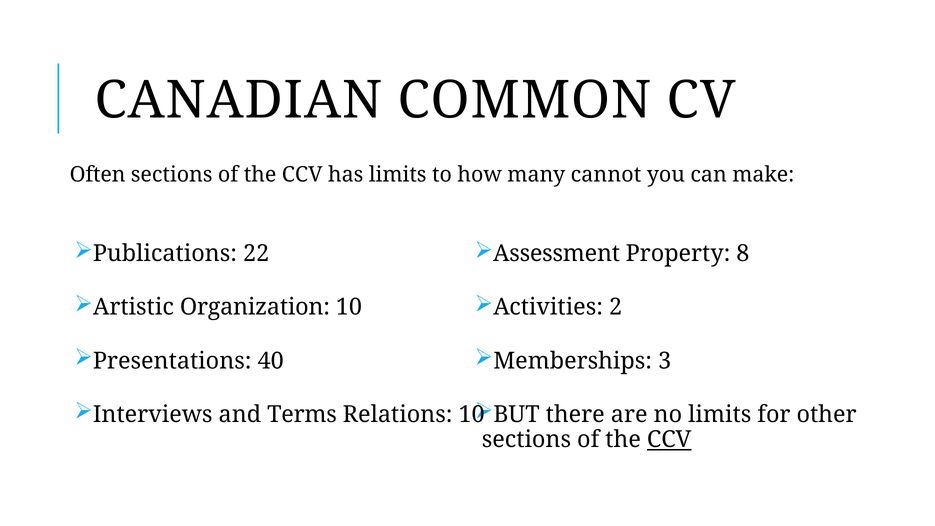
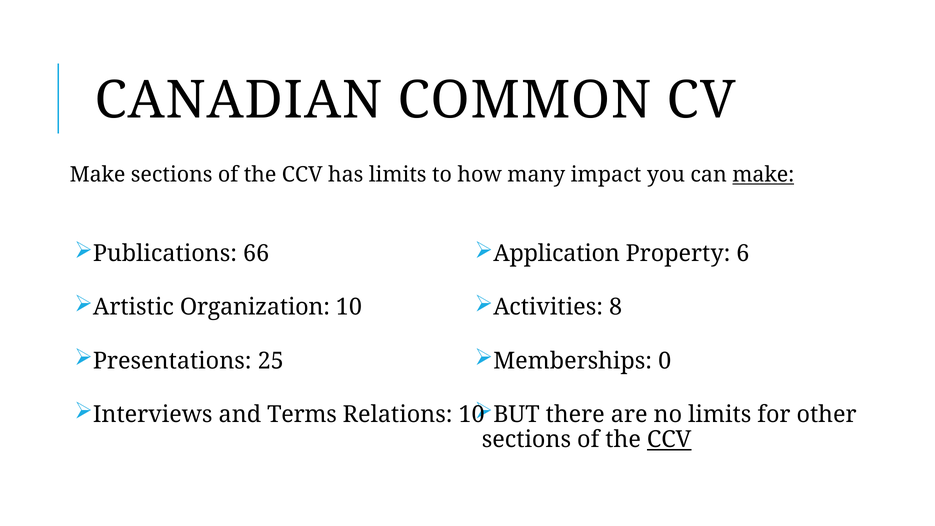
Often: Often -> Make (98, 175)
cannot: cannot -> impact (606, 175)
make underline: none -> present (763, 175)
22: 22 -> 66 (256, 254)
Assessment: Assessment -> Application (557, 254)
8: 8 -> 6 (743, 254)
2: 2 -> 8 (616, 307)
40: 40 -> 25 (271, 361)
3: 3 -> 0 (665, 361)
